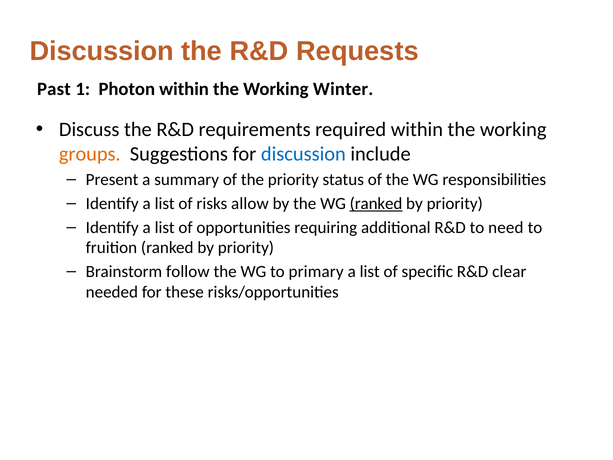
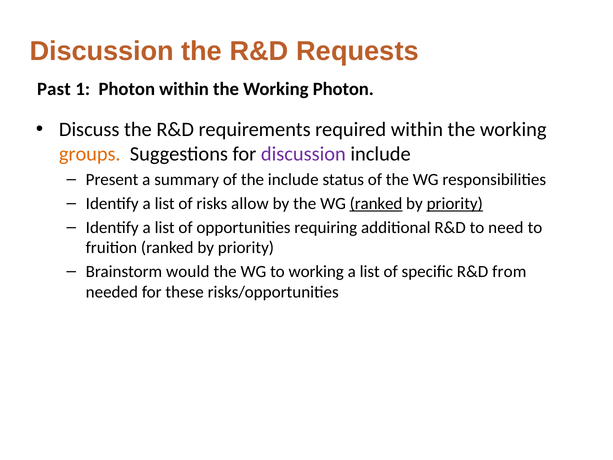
Working Winter: Winter -> Photon (343, 89)
discussion colour: blue -> purple (303, 154)
the priority: priority -> include (293, 180)
priority underline: none -> present (455, 203)
follow: follow -> would (188, 272)
to primary: primary -> working (316, 272)
clear: clear -> from (509, 272)
